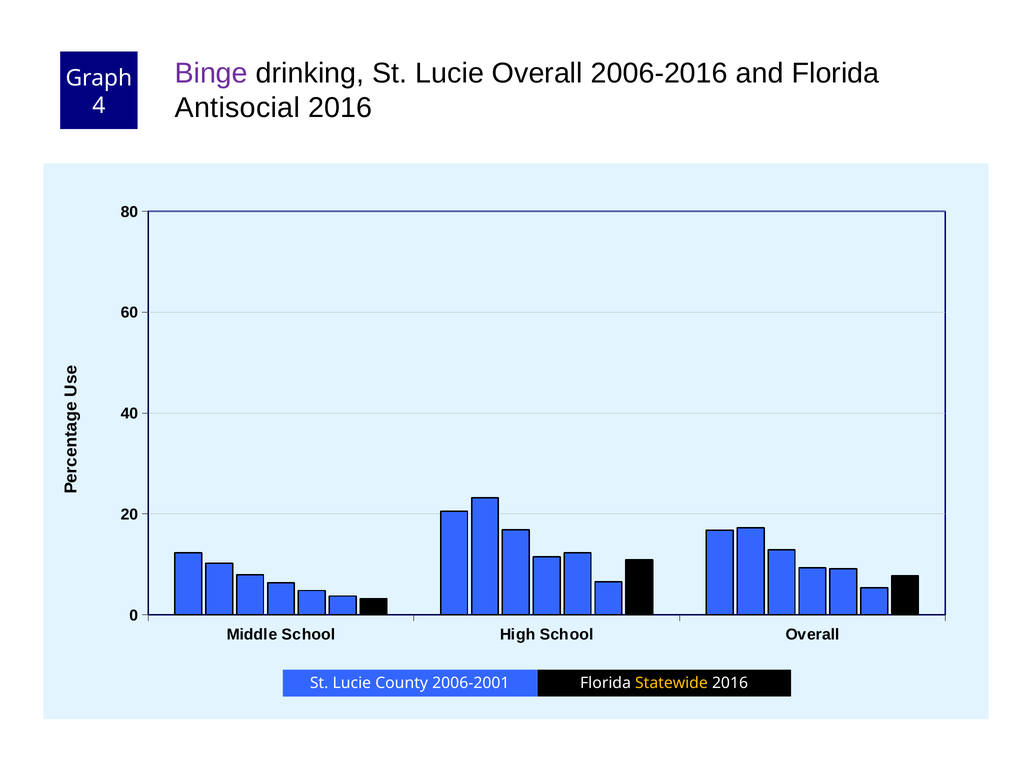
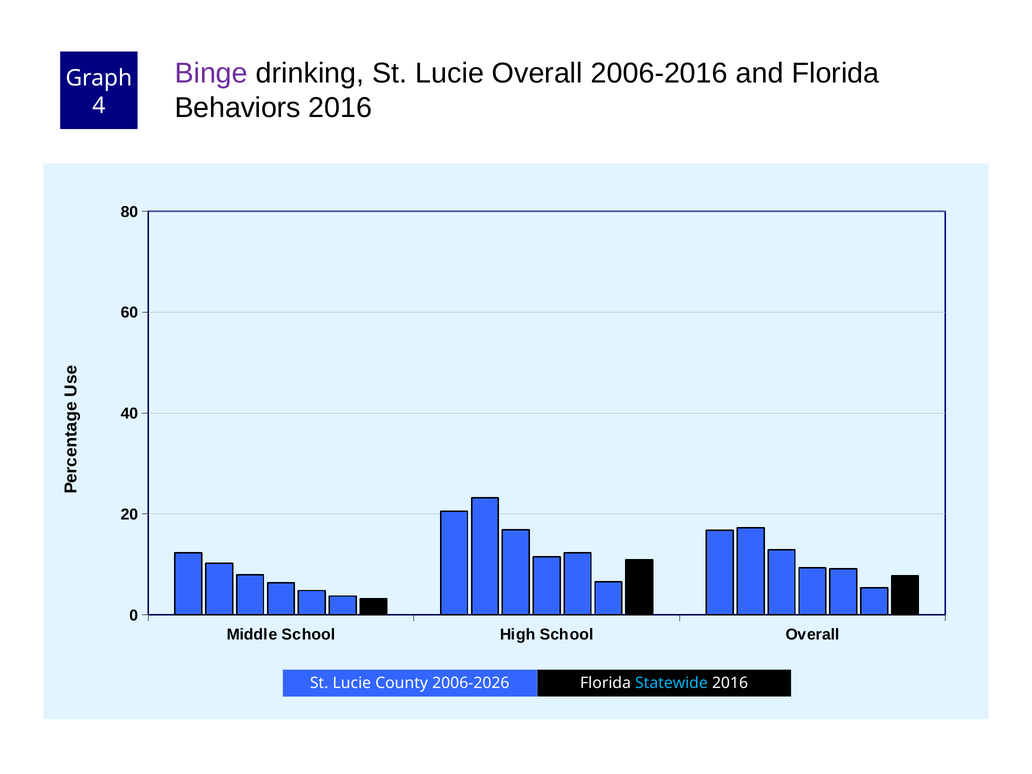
Antisocial: Antisocial -> Behaviors (238, 108)
2006-2001: 2006-2001 -> 2006-2026 (471, 683)
Statewide colour: yellow -> light blue (671, 683)
